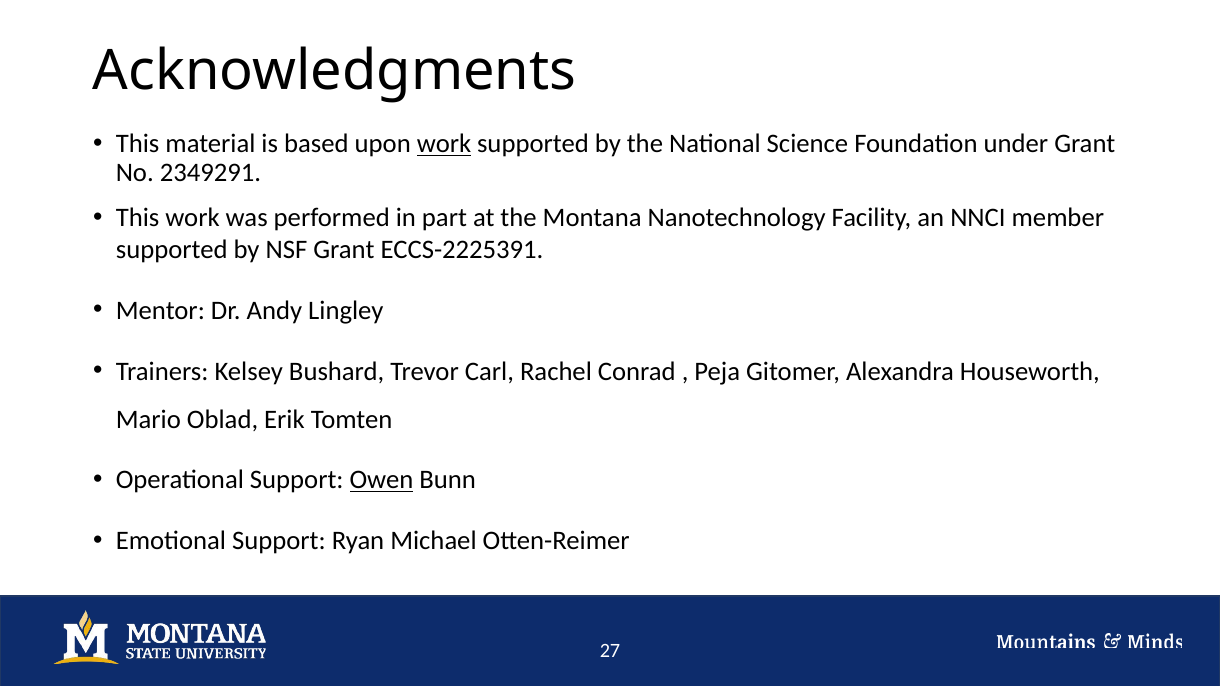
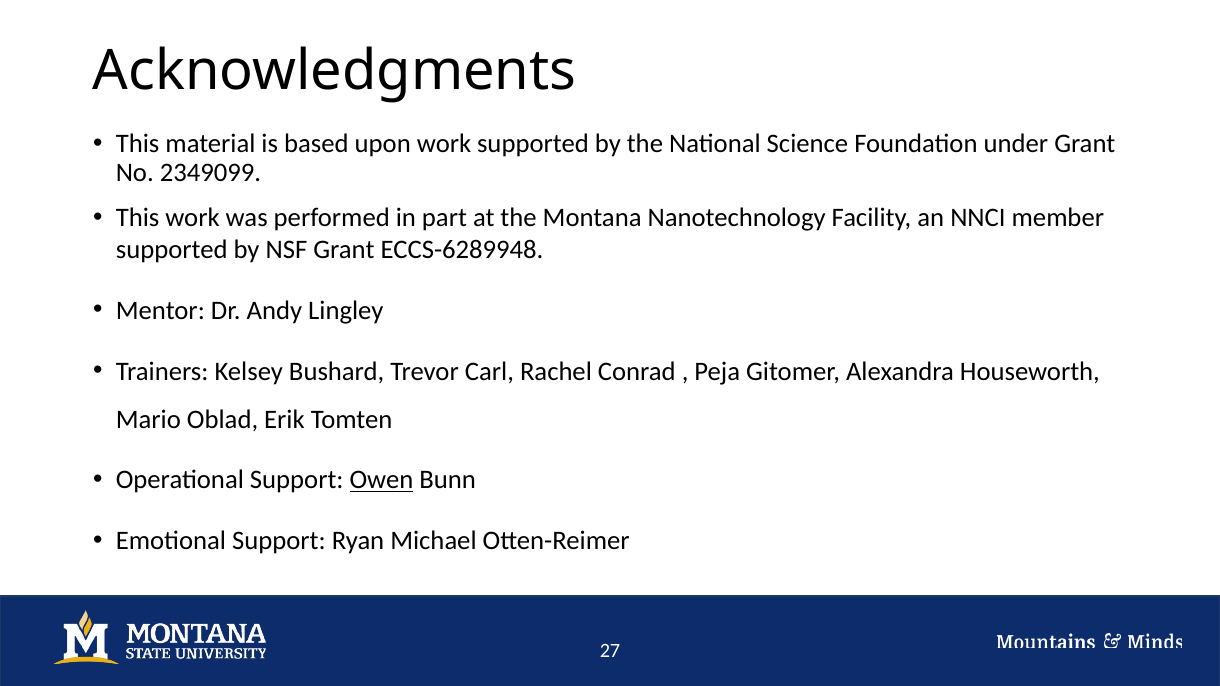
work underline: present -> none (444, 144)
2349291: 2349291 -> 2349099 (210, 173)
ECCS-2225391: ECCS-2225391 -> ECCS-6289948 (462, 250)
